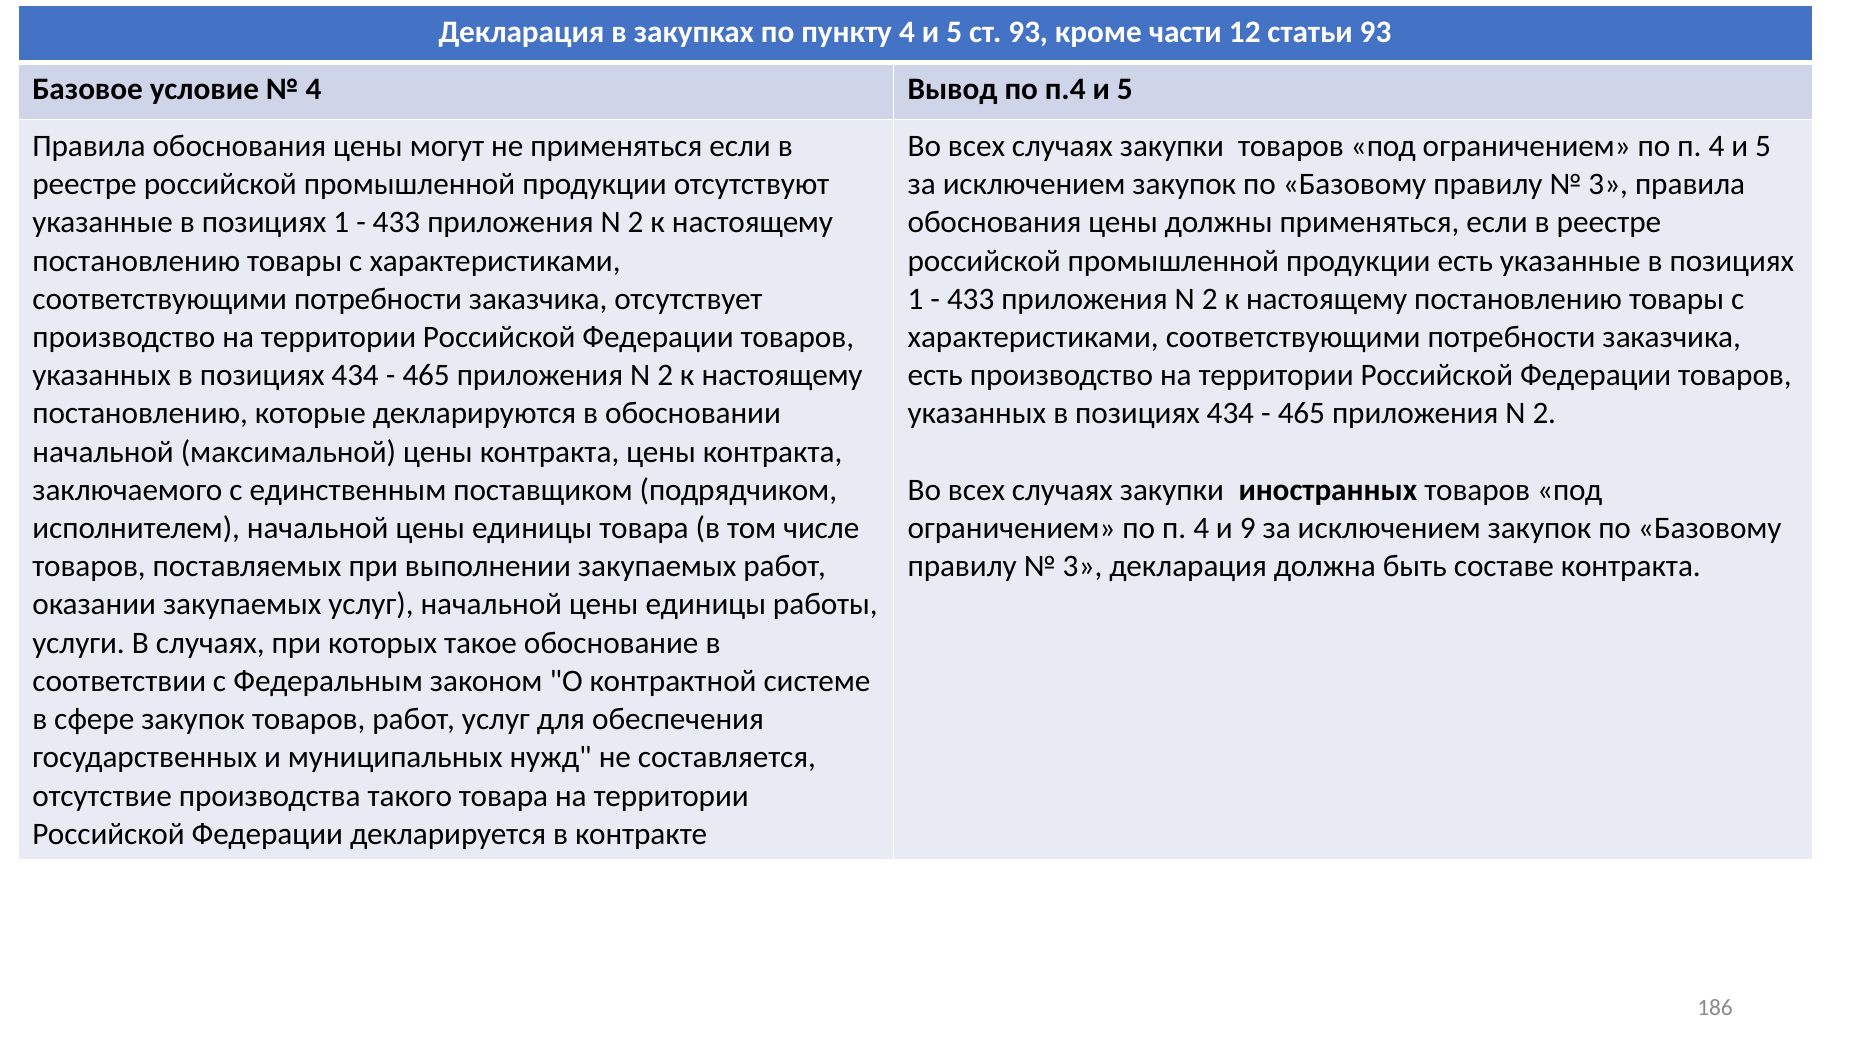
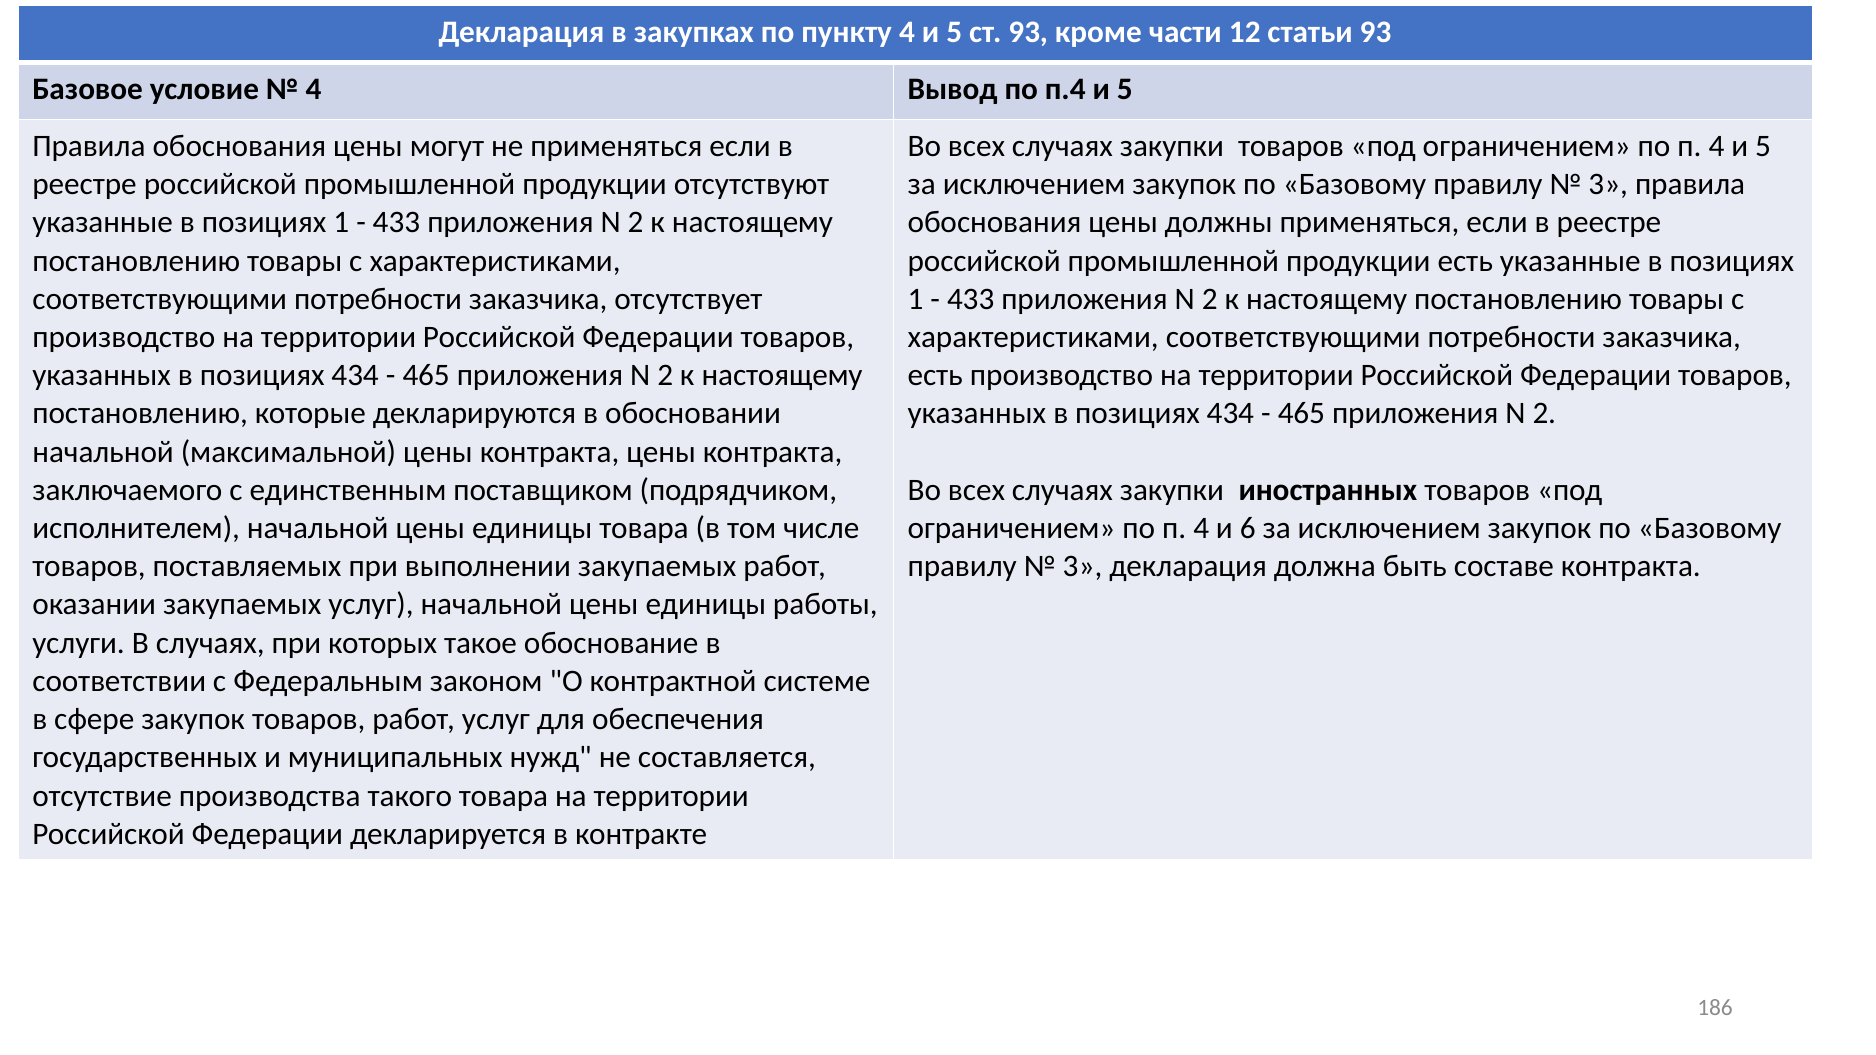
9: 9 -> 6 (1248, 528)
